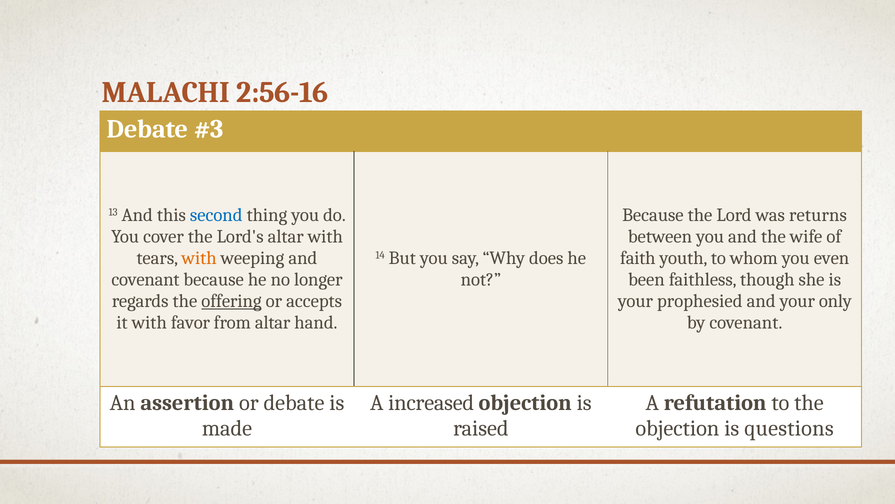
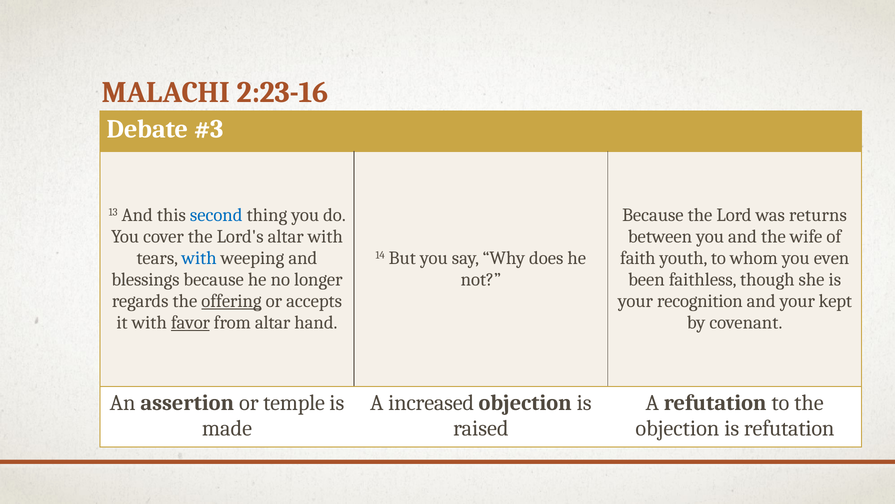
2:56-16: 2:56-16 -> 2:23-16 (282, 92)
with colour: orange -> blue (199, 258)
covenant: covenant -> blessings (145, 279)
prophesied: prophesied -> recognition (700, 301)
only: only -> kept (835, 301)
favor underline: none -> present (190, 322)
or debate: debate -> temple (294, 402)
is questions: questions -> refutation (789, 428)
